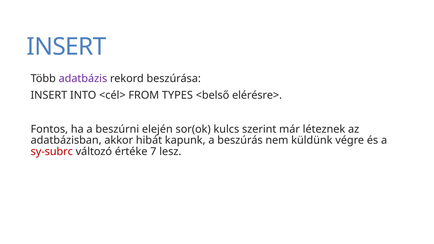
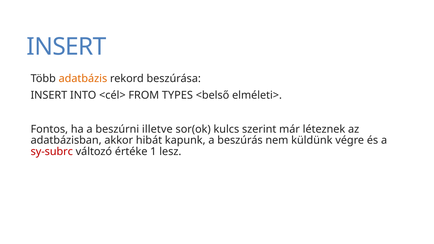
adatbázis colour: purple -> orange (83, 79)
elérésre>: elérésre> -> elméleti> (257, 95)
elején: elején -> illetve (157, 129)
7: 7 -> 1 (153, 152)
